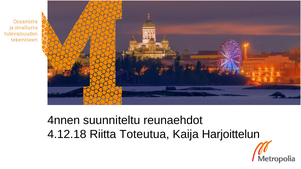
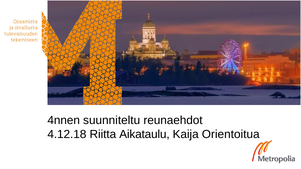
Toteutua: Toteutua -> Aikataulu (144, 134)
Harjoittelun: Harjoittelun -> Orientoitua (231, 134)
